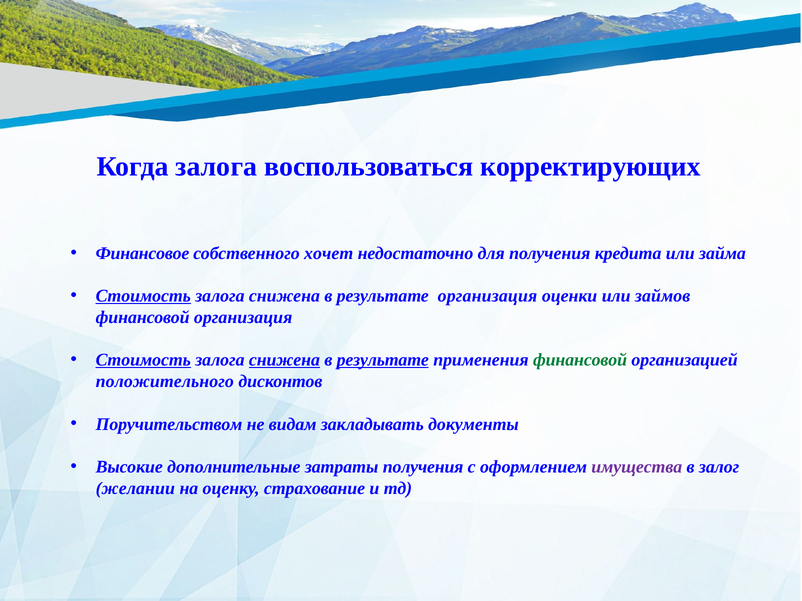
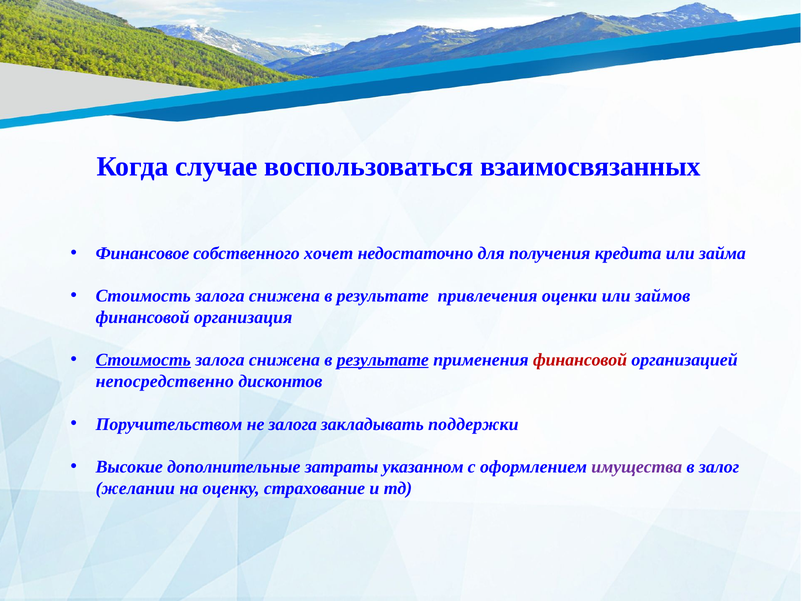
Когда залога: залога -> случае (216, 167)
корректирующих: корректирующих -> взаимосвязанных (590, 167)
Стоимость underline: present -> none (143, 296)
результате организация: организация -> привлечения (488, 296)
снижена underline: present -> none (284, 360)
финансовой colour: green -> red (580, 360)
положительного: положительного -> непосредственно (165, 382)
не видам: видам -> залога (293, 424)
документы: документы -> поддержки (473, 424)
затраты получения: получения -> указанном (423, 467)
